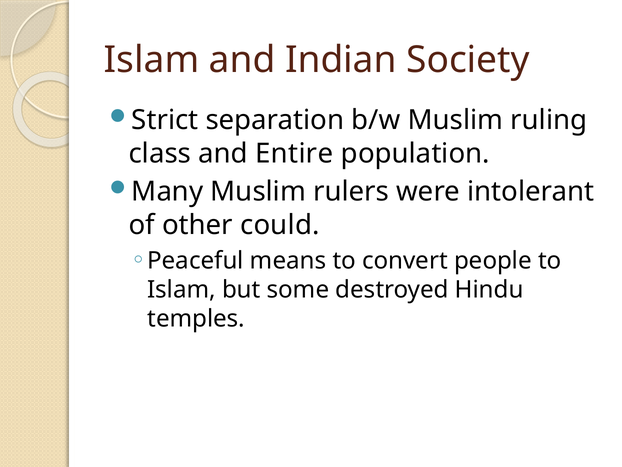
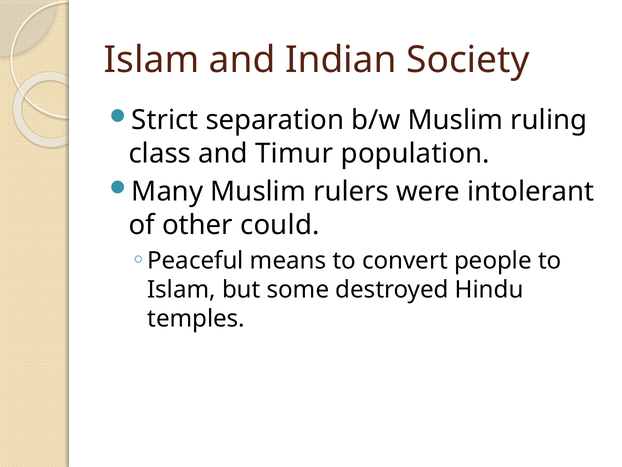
Entire: Entire -> Timur (294, 153)
